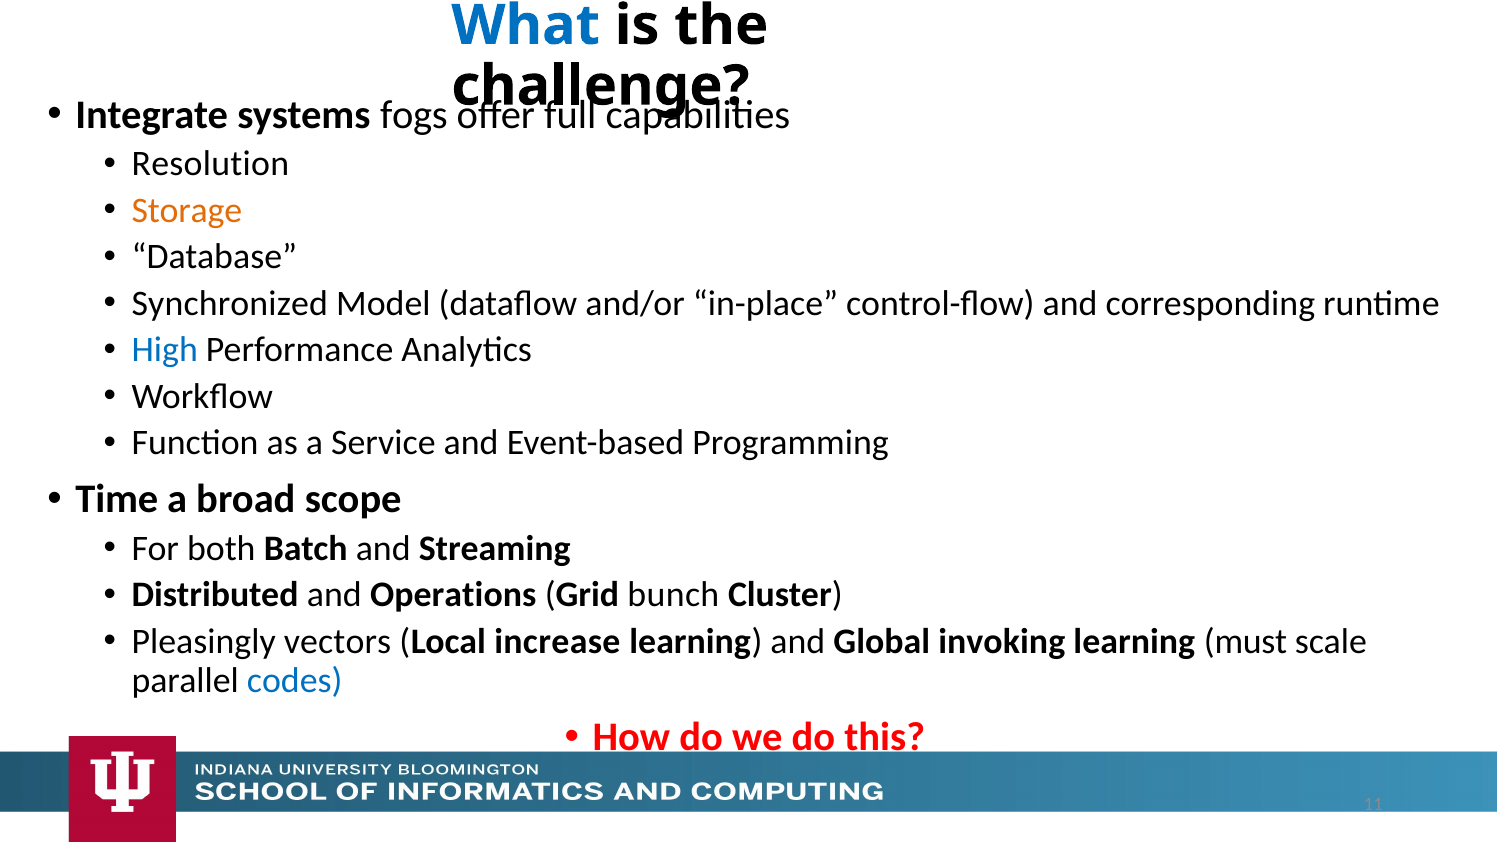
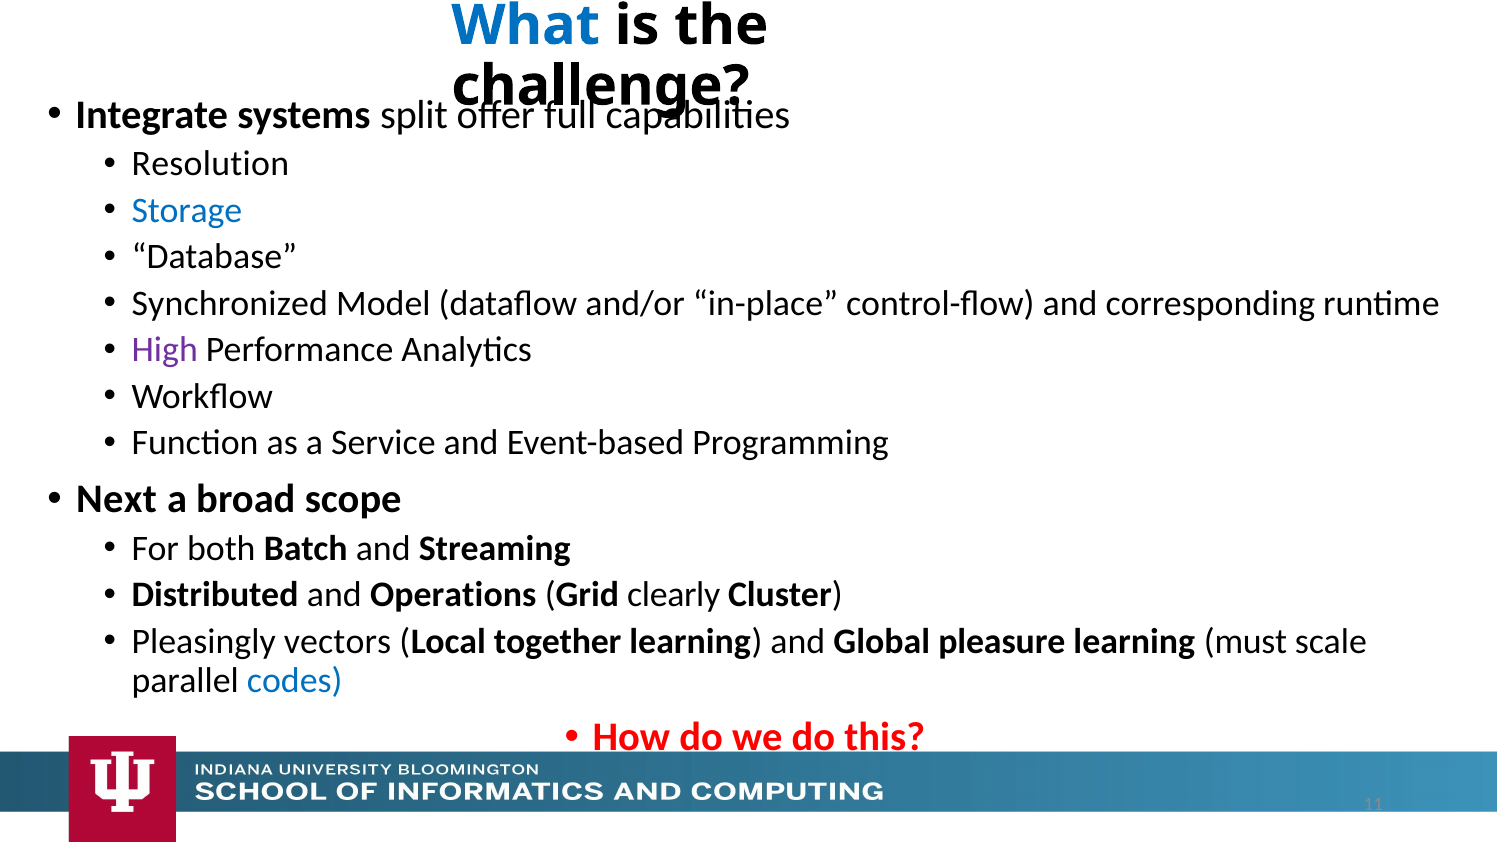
fogs: fogs -> split (414, 115)
Storage colour: orange -> blue (187, 210)
High colour: blue -> purple (165, 350)
Time: Time -> Next (116, 500)
bunch: bunch -> clearly (674, 595)
increase: increase -> together (558, 642)
invoking: invoking -> pleasure (1002, 642)
